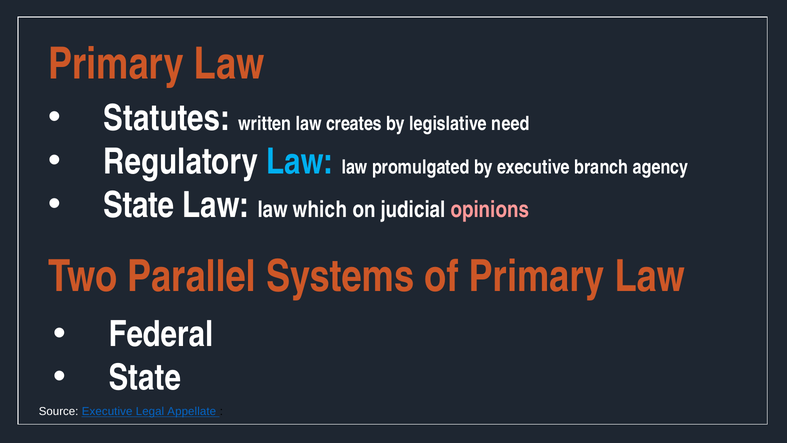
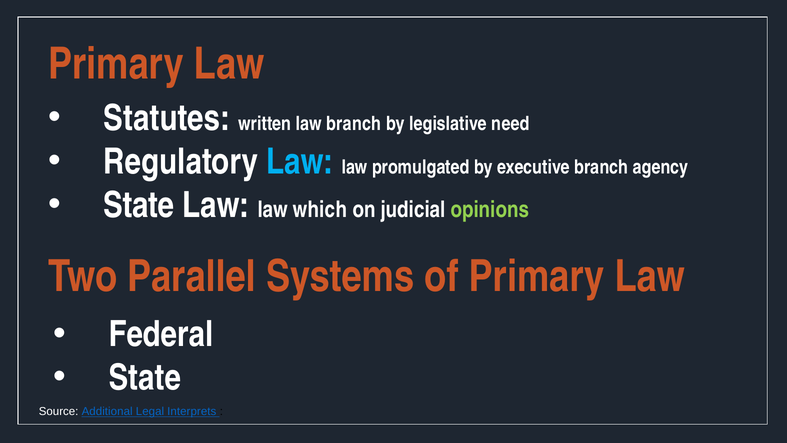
law creates: creates -> branch (354, 124)
opinions colour: pink -> light green (490, 209)
Source Executive: Executive -> Additional (107, 411)
Appellate: Appellate -> Interprets (192, 411)
